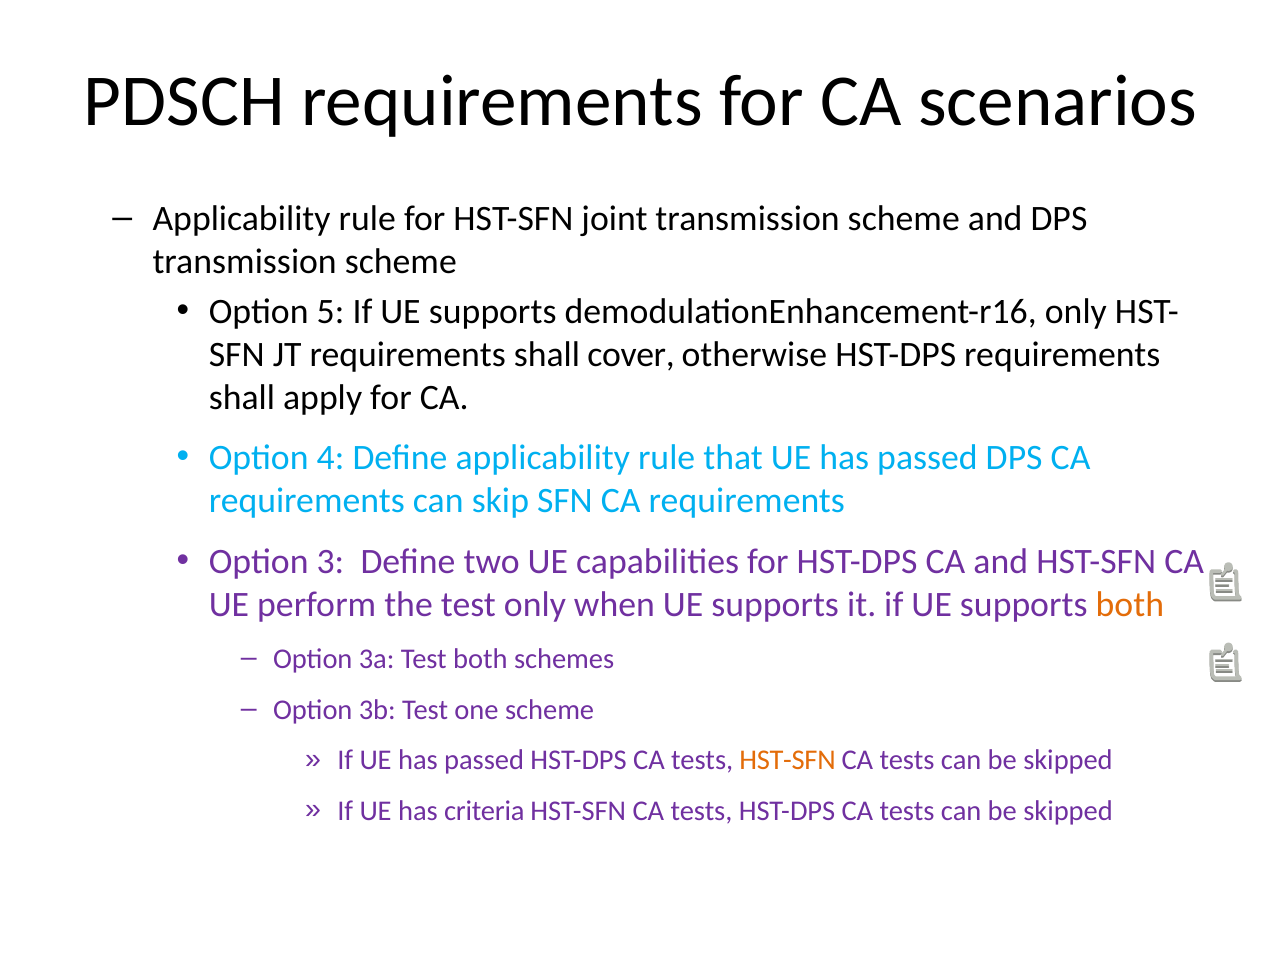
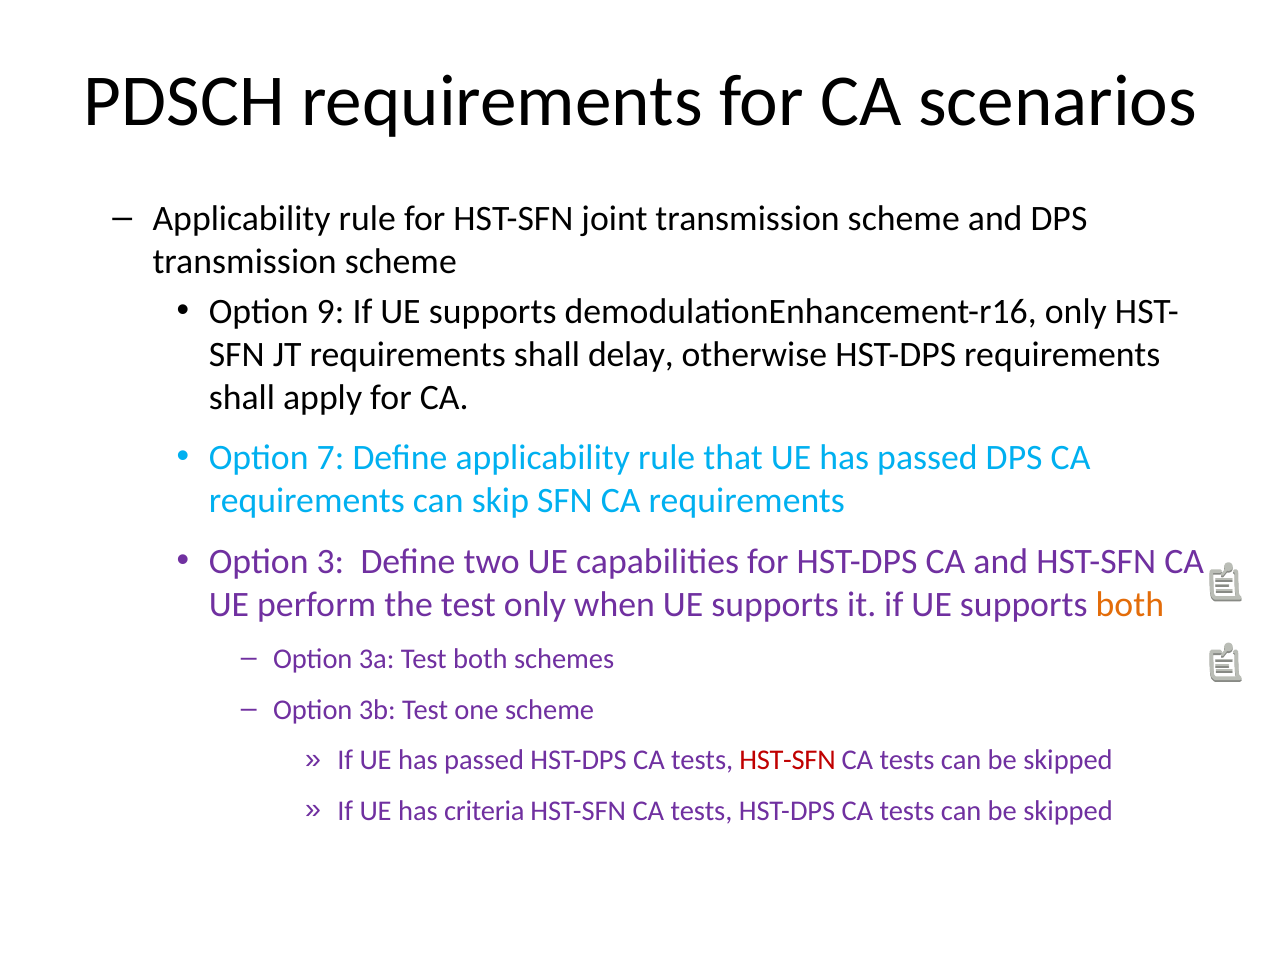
5: 5 -> 9 (331, 312)
cover: cover -> delay (631, 354)
4: 4 -> 7 (331, 458)
HST-SFN colour: orange -> red (788, 760)
